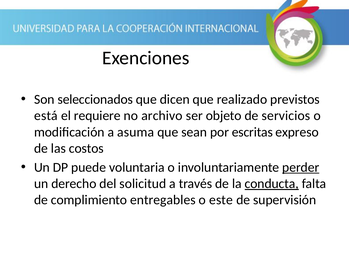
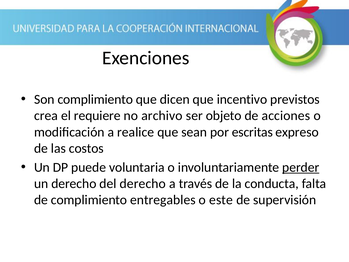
Son seleccionados: seleccionados -> complimiento (95, 99)
realizado: realizado -> incentivo (242, 99)
está: está -> crea (46, 116)
servicios: servicios -> acciones (286, 116)
asuma: asuma -> realice (136, 132)
del solicitud: solicitud -> derecho (143, 183)
conducta underline: present -> none (272, 183)
